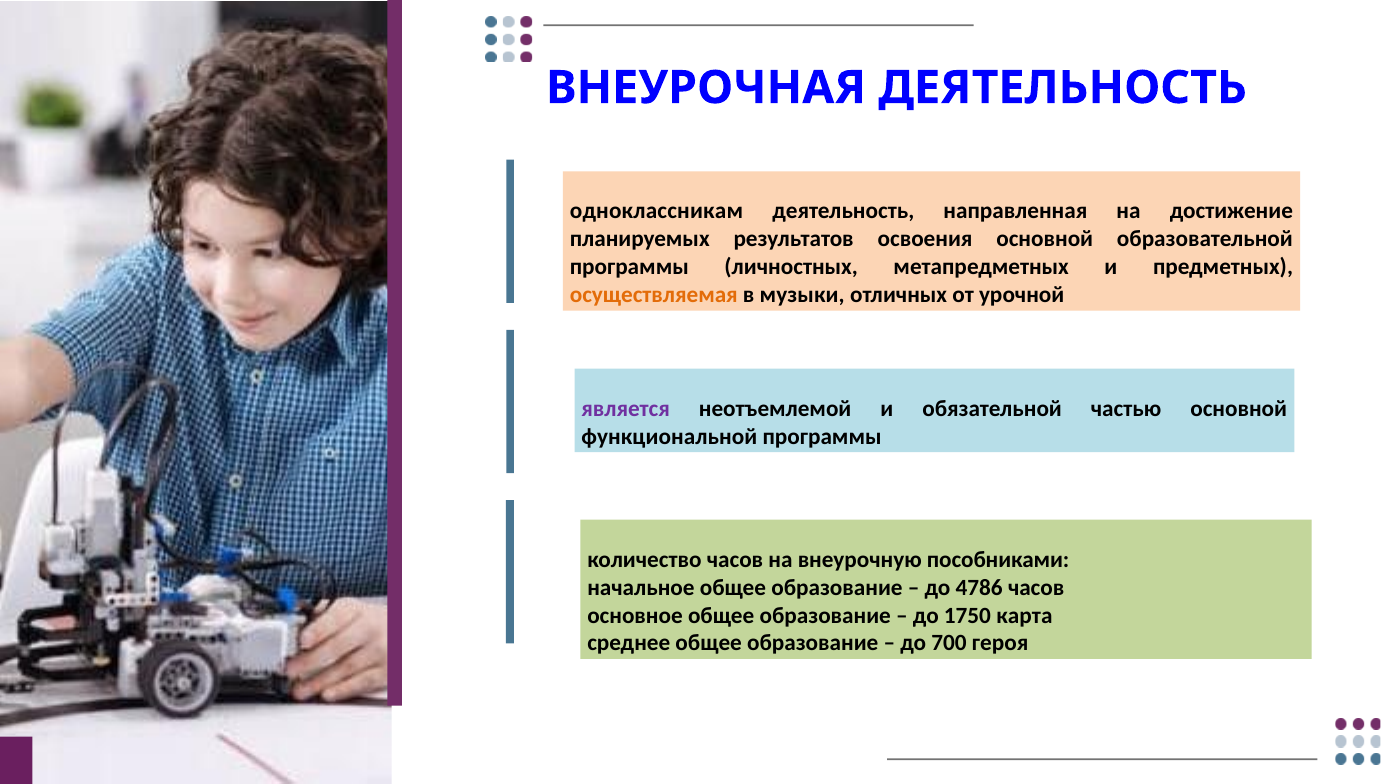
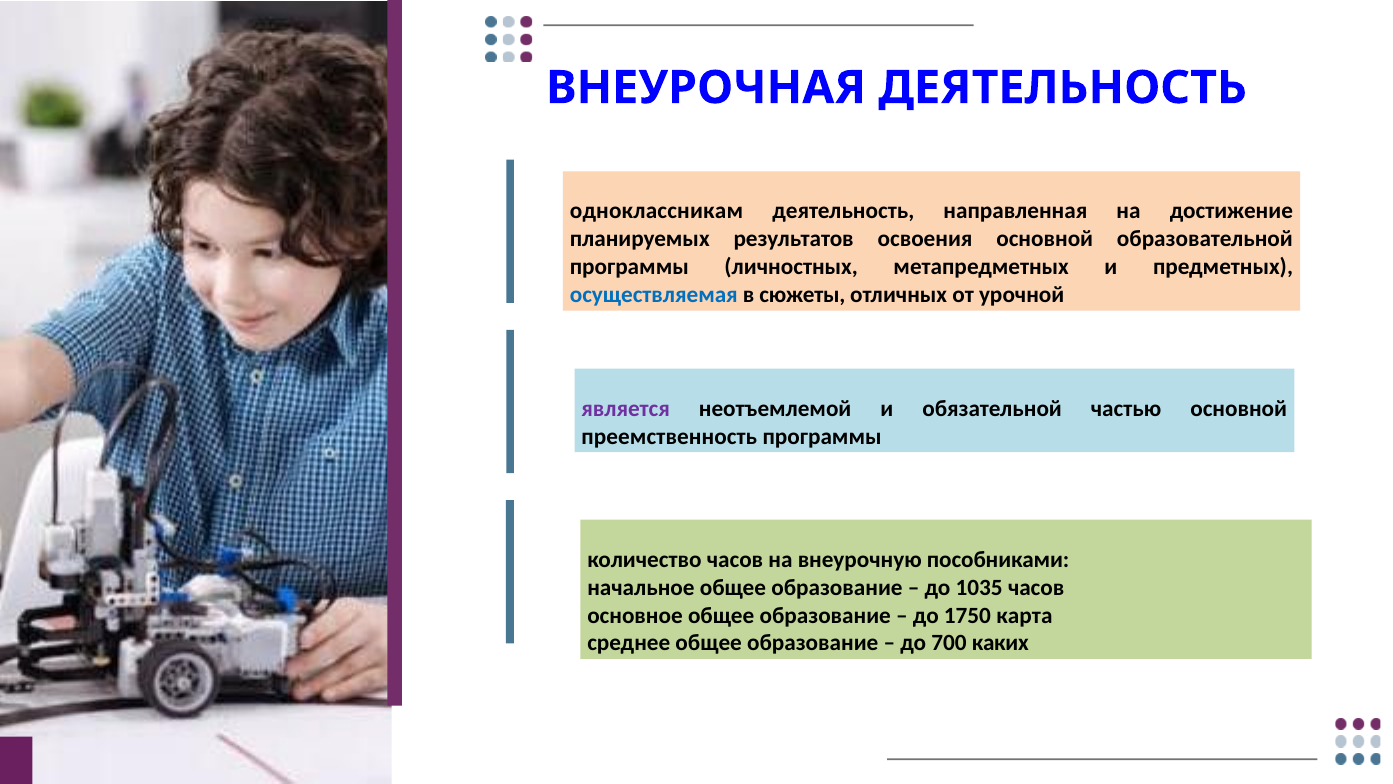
осуществляемая colour: orange -> blue (654, 295)
музыки: музыки -> сюжеты (802, 295)
функциональной: функциональной -> преемственность (669, 436)
4786: 4786 -> 1035 (979, 587)
героя: героя -> каких (1000, 643)
